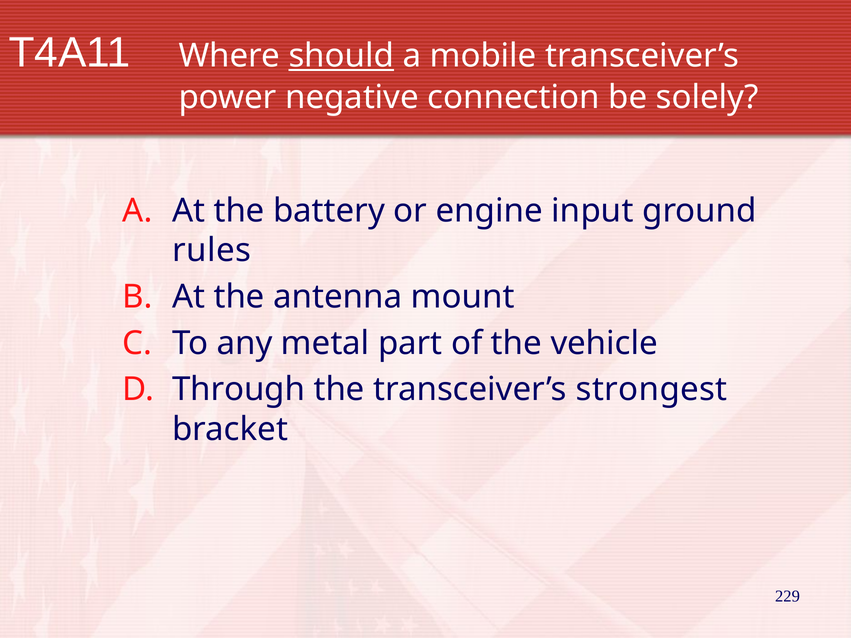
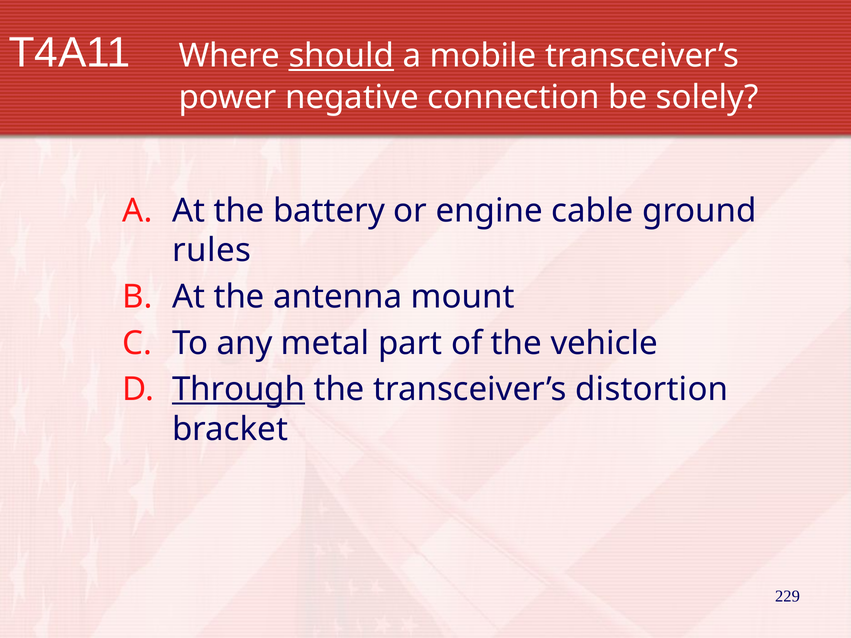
input: input -> cable (592, 211)
Through underline: none -> present (239, 390)
strongest: strongest -> distortion (652, 390)
